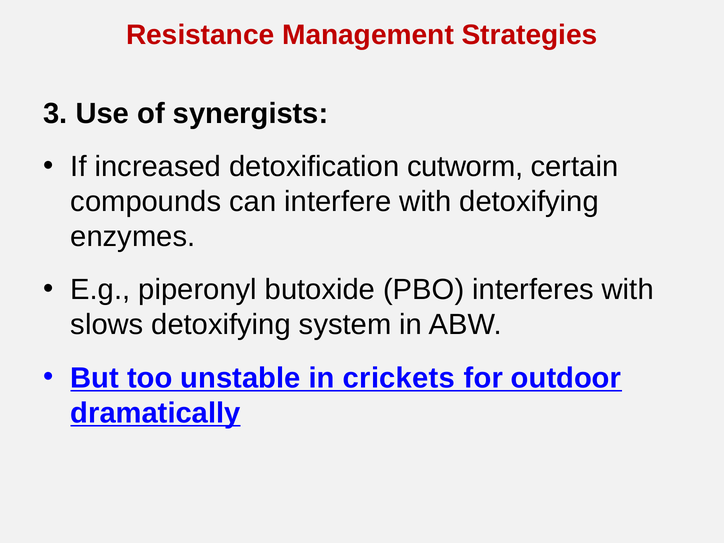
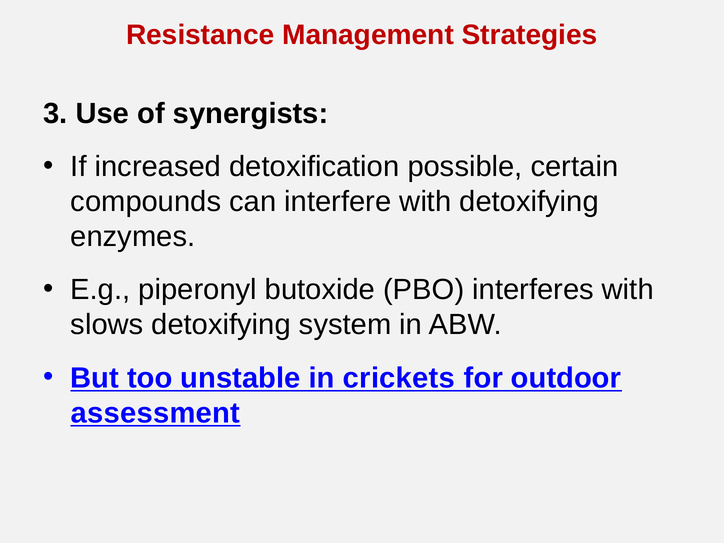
cutworm: cutworm -> possible (465, 167)
dramatically: dramatically -> assessment (155, 413)
